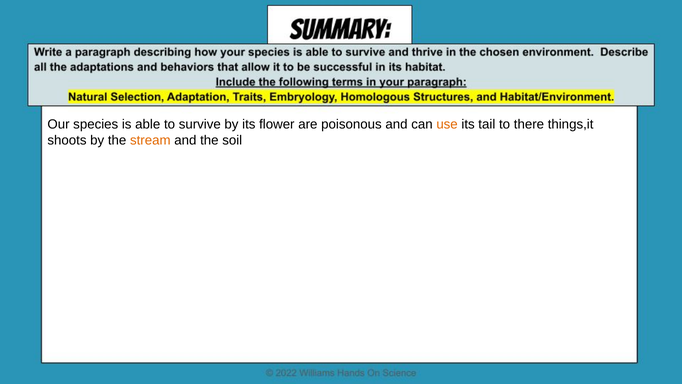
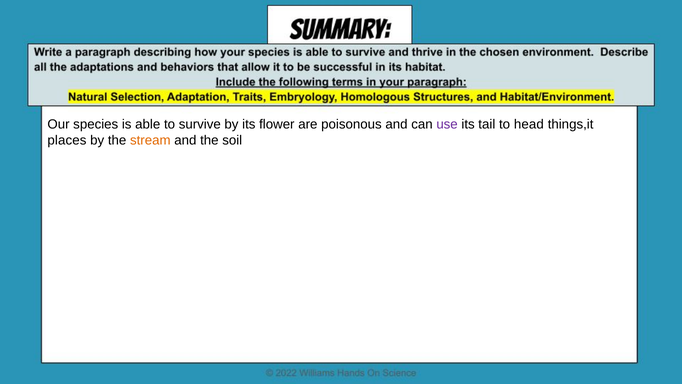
use colour: orange -> purple (447, 124)
there: there -> head (529, 124)
shoots: shoots -> places (67, 140)
